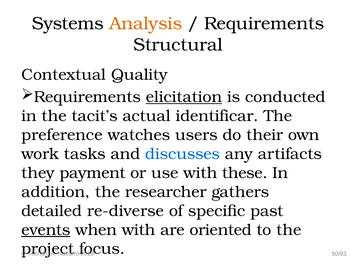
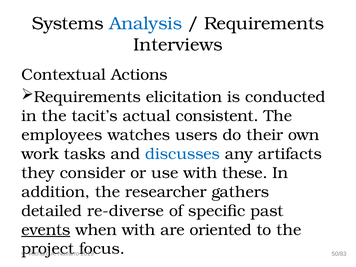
Analysis colour: orange -> blue (146, 24)
Structural: Structural -> Interviews (178, 45)
Quality: Quality -> Actions (139, 75)
elicitation underline: present -> none (184, 97)
identificar: identificar -> consistent (217, 116)
preference: preference -> employees (62, 135)
payment: payment -> consider (93, 173)
